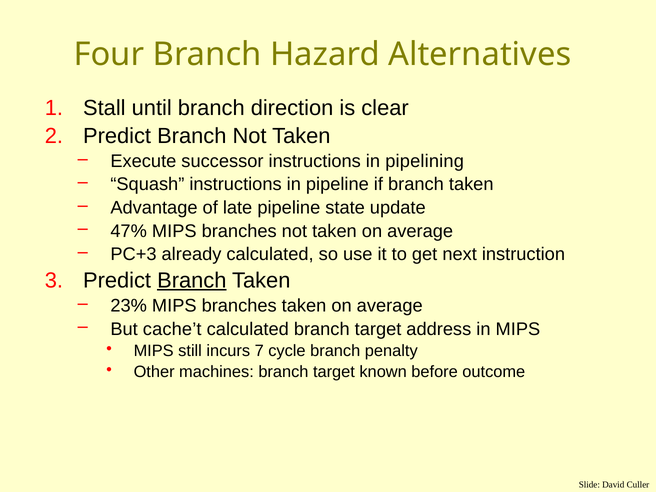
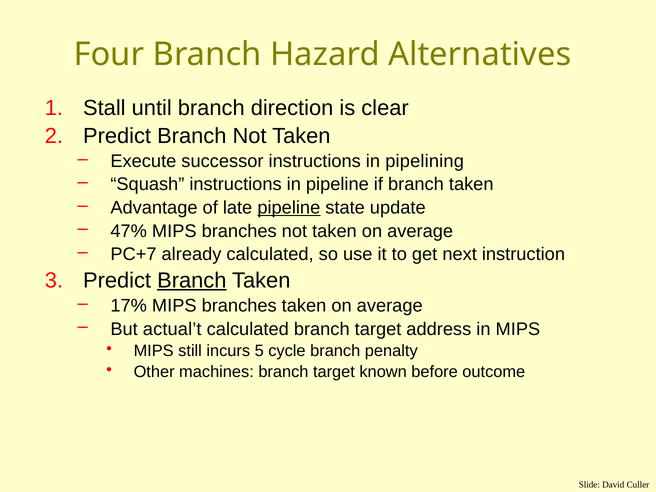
pipeline underline: none -> present (289, 208)
PC+3: PC+3 -> PC+7 (133, 254)
23%: 23% -> 17% (129, 306)
cache’t: cache’t -> actual’t (172, 329)
7: 7 -> 5 (259, 351)
